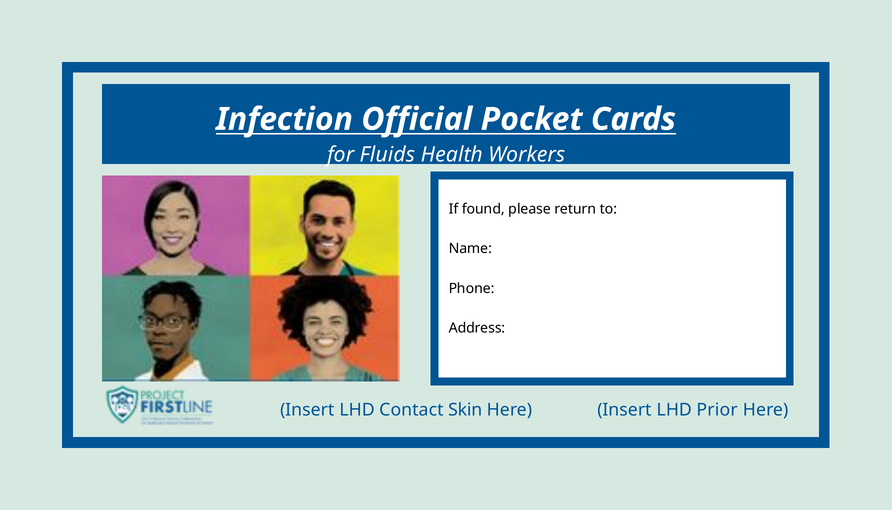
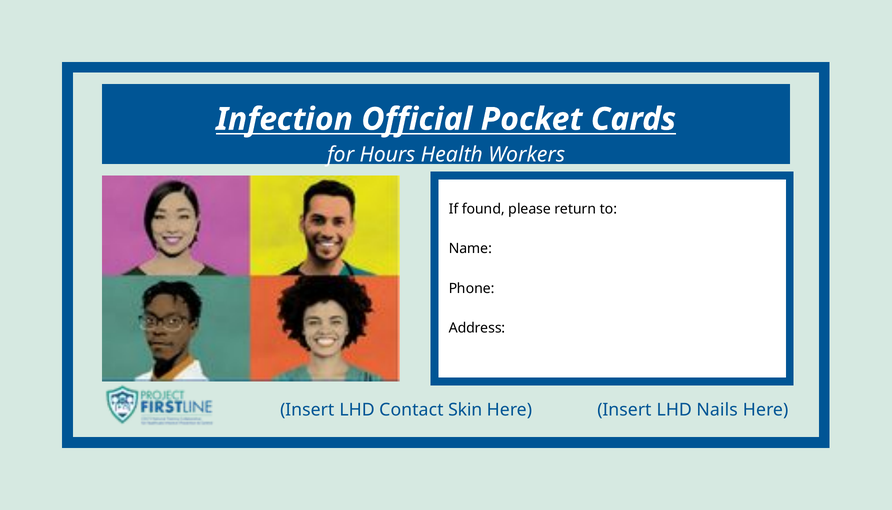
Fluids: Fluids -> Hours (387, 155)
Prior: Prior -> Nails (717, 410)
